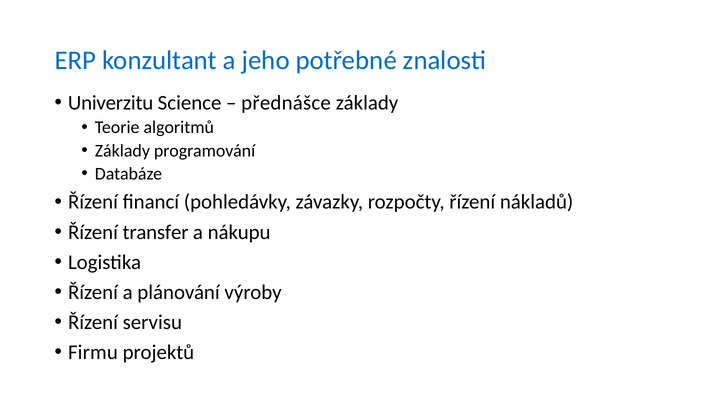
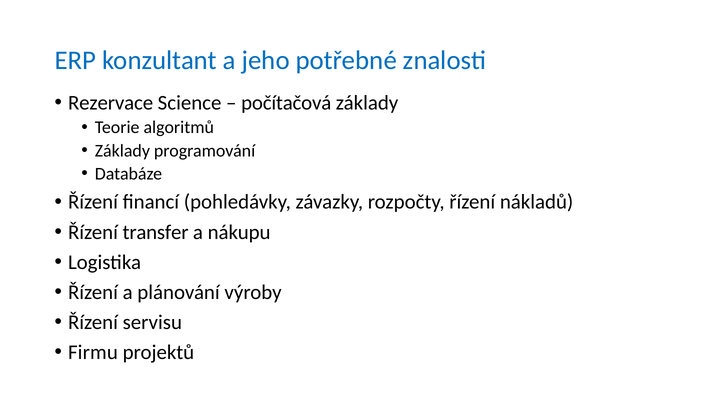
Univerzitu: Univerzitu -> Rezervace (111, 103)
přednášce: přednášce -> počítačová (286, 103)
